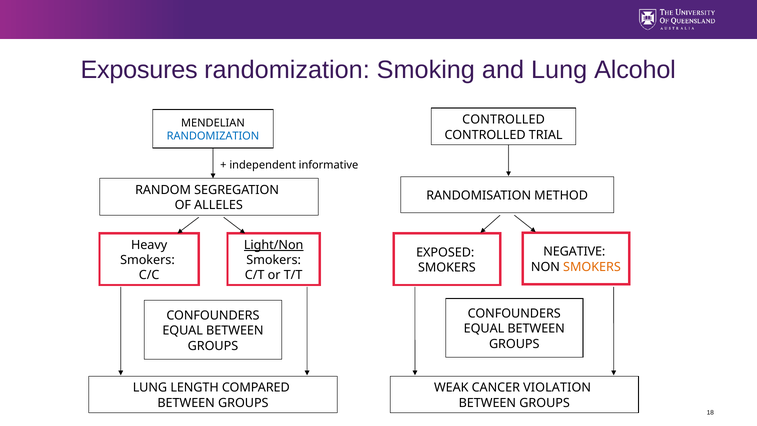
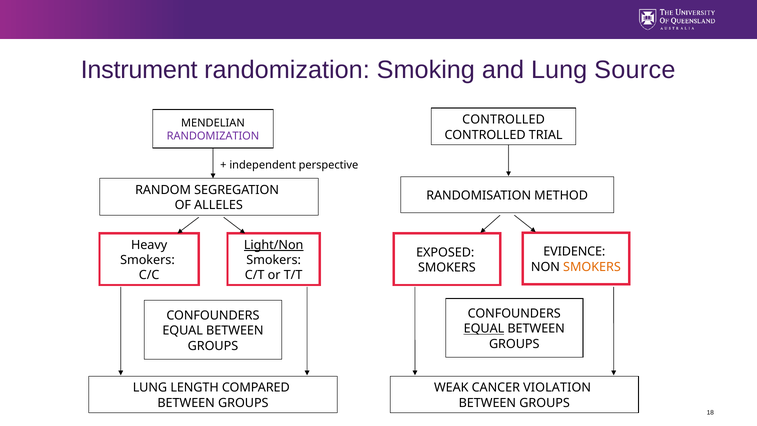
Exposures: Exposures -> Instrument (139, 70)
Alcohol: Alcohol -> Source (635, 70)
RANDOMIZATION colour: blue -> purple (213, 136)
informative: informative -> perspective (328, 165)
NEGATIVE: NEGATIVE -> EVIDENCE (574, 252)
EQUAL underline: none -> present (484, 329)
